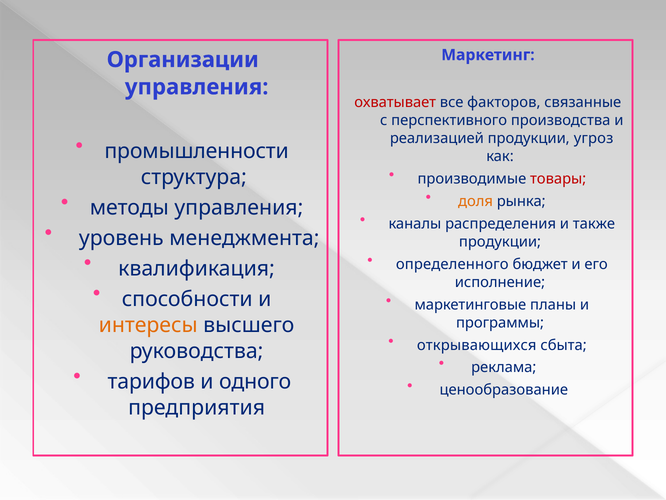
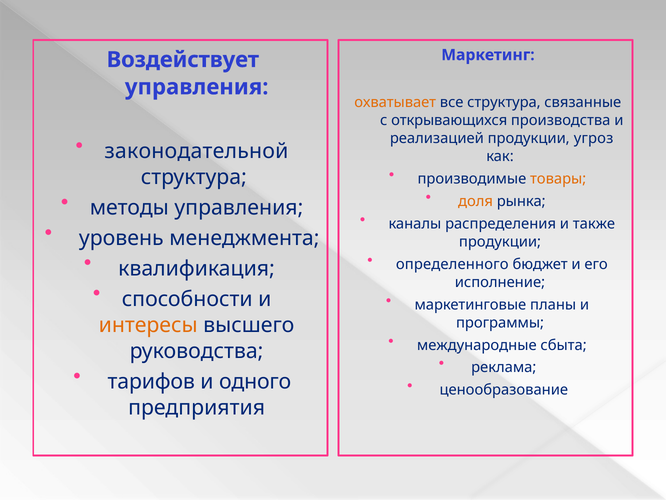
Организации: Организации -> Воздействует (183, 60)
охватывает colour: red -> orange (395, 102)
все факторов: факторов -> структура (504, 102)
перспективного: перспективного -> открывающихся (449, 120)
промышленности: промышленности -> законодательной (196, 151)
товары colour: red -> orange (558, 179)
открывающихся: открывающихся -> международные (477, 345)
